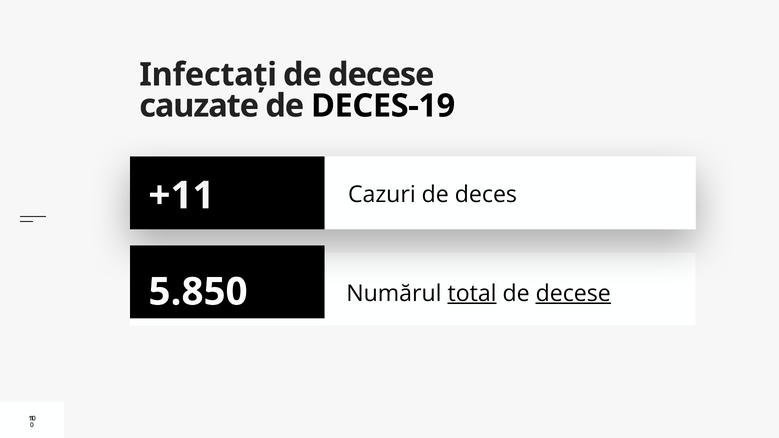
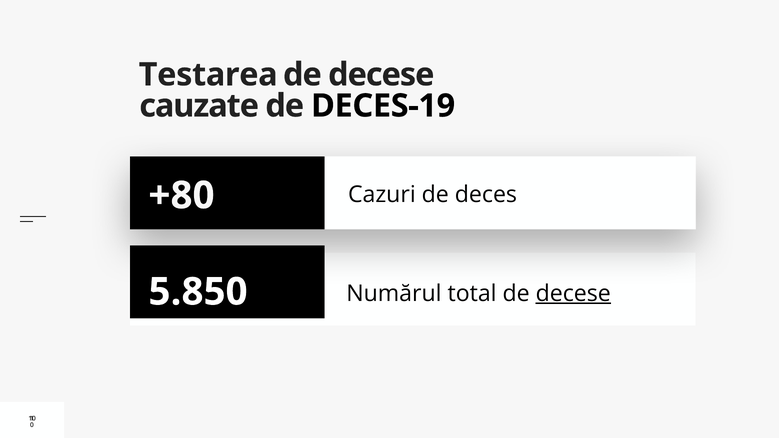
Infectați: Infectați -> Testarea (208, 75)
+11: +11 -> +80 (182, 196)
total underline: present -> none (472, 294)
